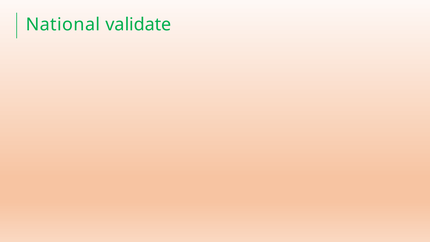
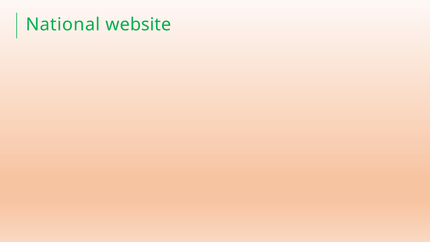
validate: validate -> website (138, 25)
